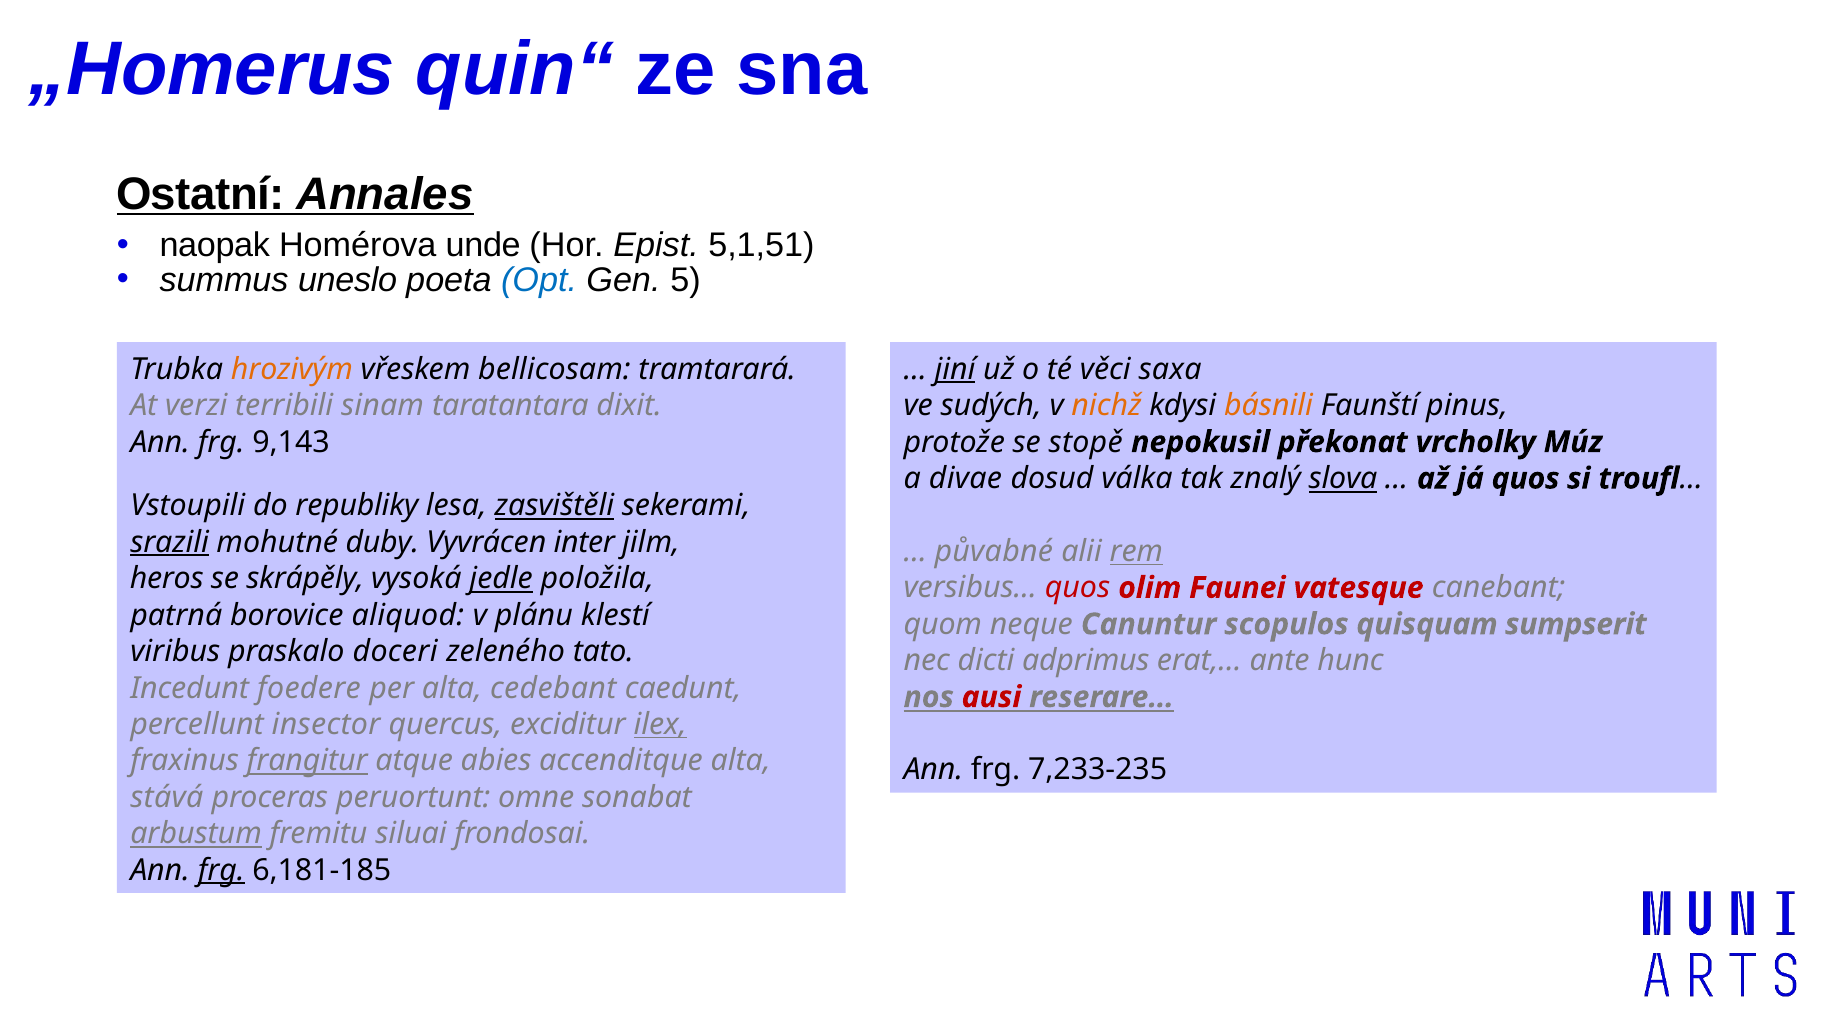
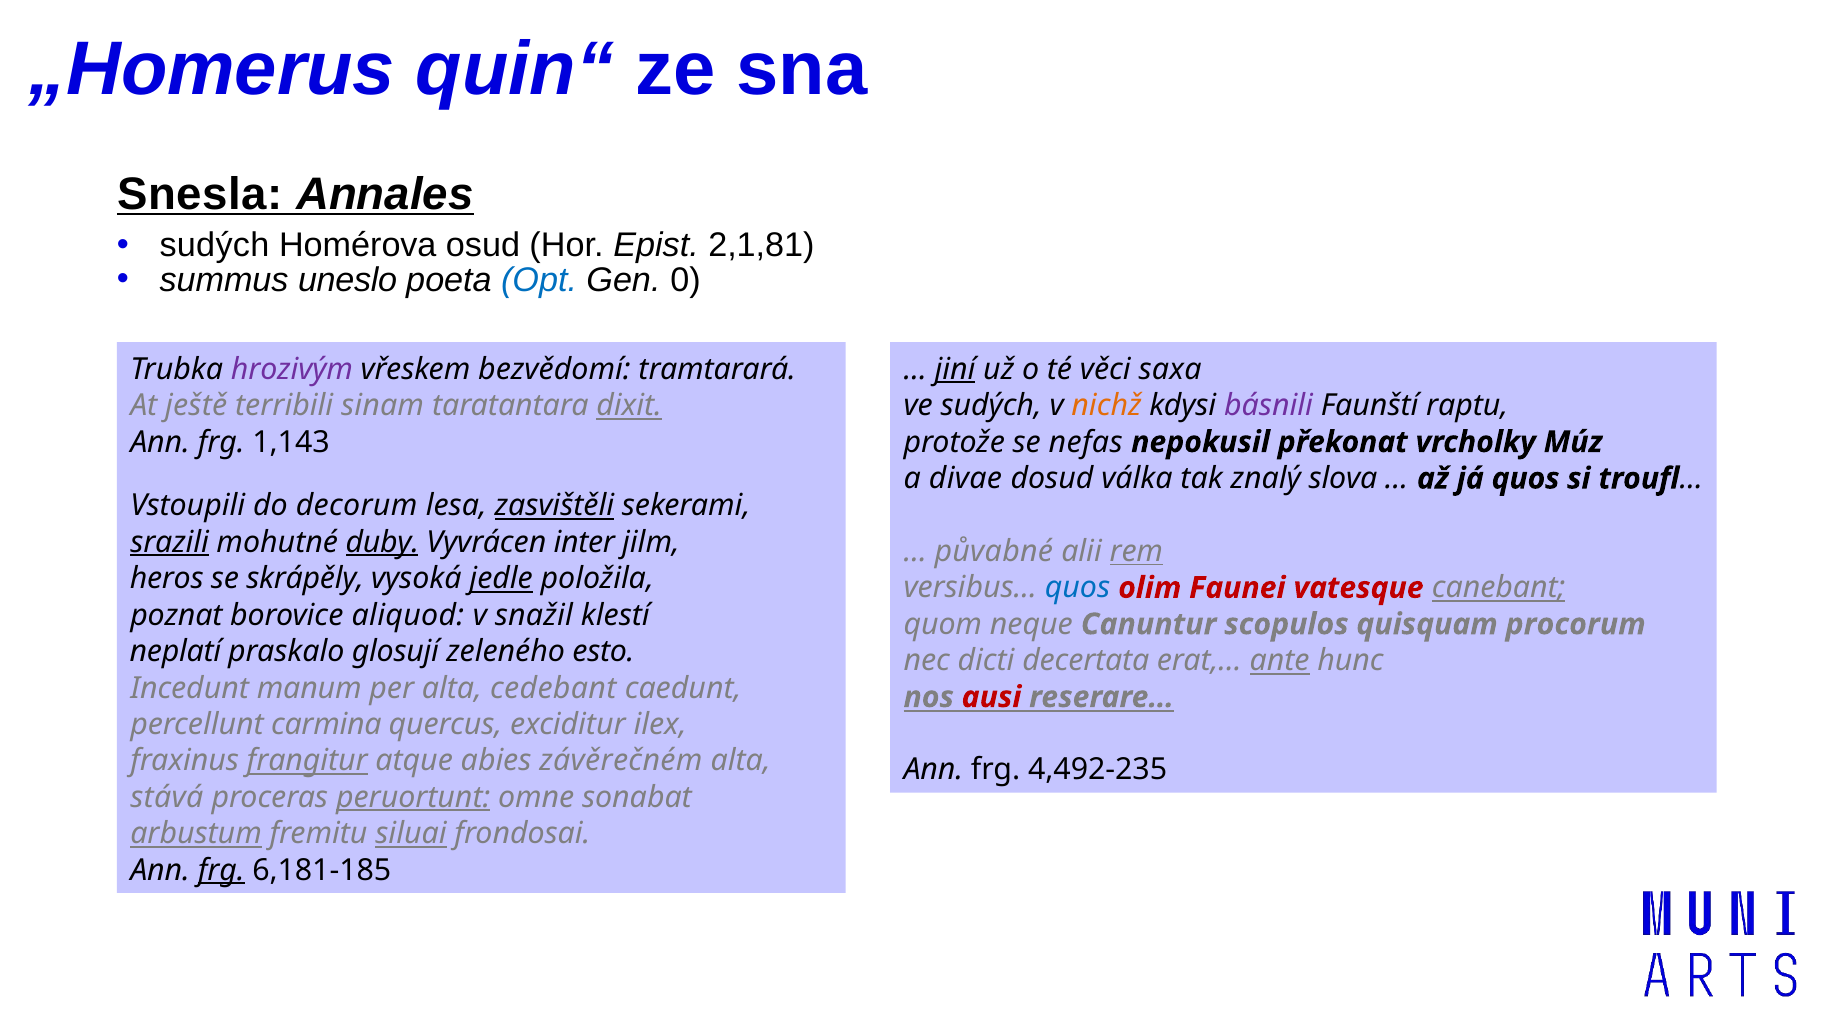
Ostatní: Ostatní -> Snesla (200, 194)
naopak: naopak -> sudých (214, 246)
unde: unde -> osud (483, 246)
5,1,51: 5,1,51 -> 2,1,81 (761, 246)
5: 5 -> 0 (686, 280)
hrozivým colour: orange -> purple (292, 369)
bellicosam: bellicosam -> bezvědomí (554, 369)
verzi: verzi -> ještě (196, 406)
dixit underline: none -> present (629, 406)
básnili colour: orange -> purple (1269, 406)
pinus: pinus -> raptu (1467, 406)
9,143: 9,143 -> 1,143 (291, 442)
stopě: stopě -> nefas (1086, 442)
slova underline: present -> none (1343, 479)
republiky: republiky -> decorum (357, 506)
duby underline: none -> present (382, 543)
quos colour: red -> blue (1078, 588)
canebant underline: none -> present (1499, 588)
patrná: patrná -> poznat (176, 615)
plánu: plánu -> snažil (534, 615)
sumpserit: sumpserit -> procorum (1576, 625)
viribus: viribus -> neplatí (175, 652)
doceri: doceri -> glosují (395, 652)
tato: tato -> esto (603, 652)
adprimus: adprimus -> decertata (1086, 661)
ante underline: none -> present (1280, 661)
foedere: foedere -> manum (309, 688)
insector: insector -> carmina (326, 725)
ilex underline: present -> none (660, 725)
accenditque: accenditque -> závěrečném (621, 761)
7,233-235: 7,233-235 -> 4,492-235 (1098, 770)
peruortunt underline: none -> present (413, 798)
siluai underline: none -> present (411, 834)
